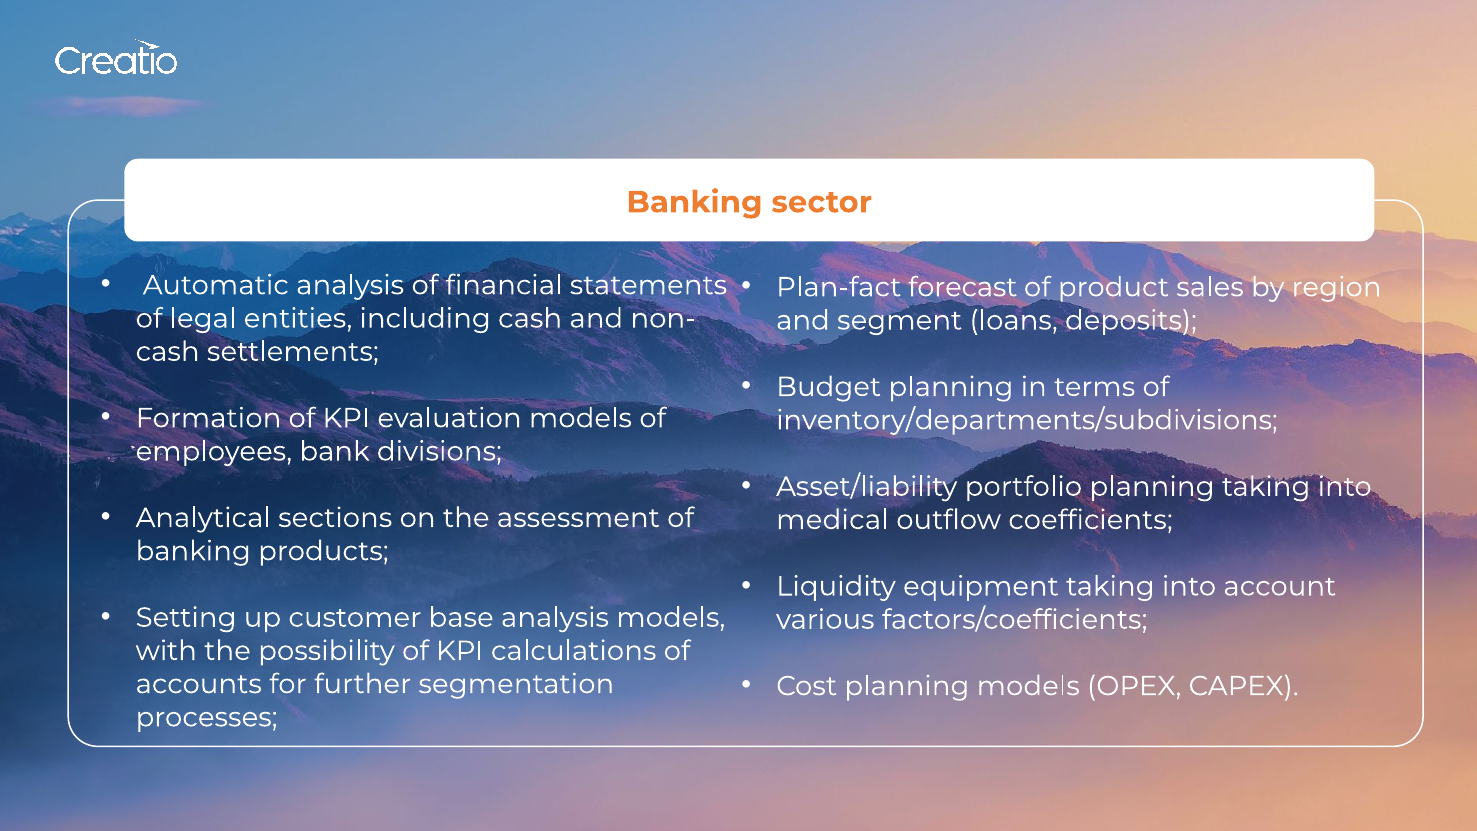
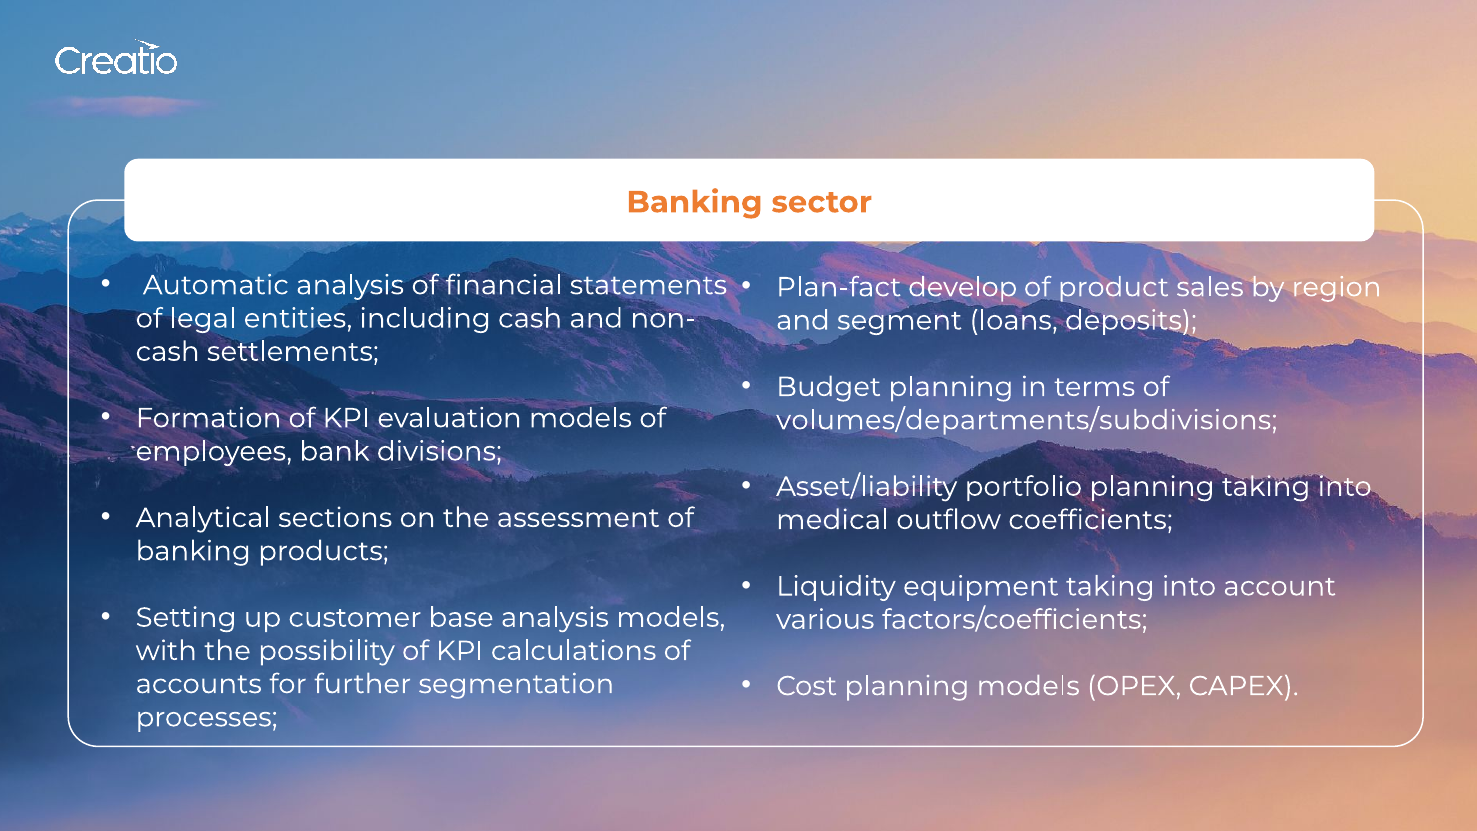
forecast: forecast -> develop (963, 287)
inventory/departments/subdivisions: inventory/departments/subdivisions -> volumes/departments/subdivisions (1027, 420)
